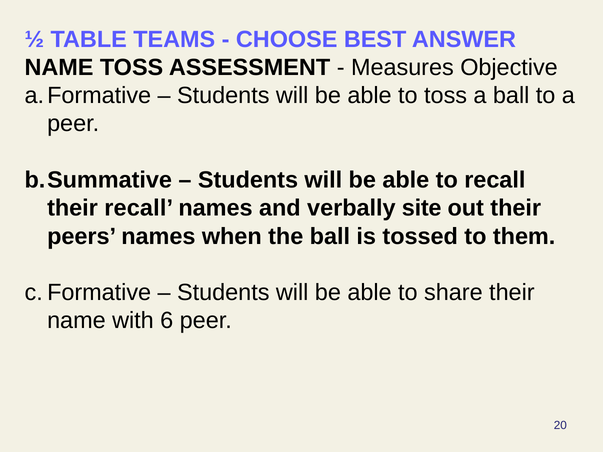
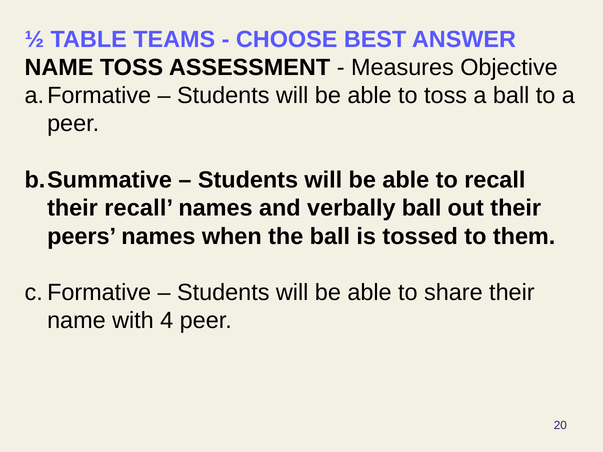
verbally site: site -> ball (422, 208)
6: 6 -> 4 (167, 321)
